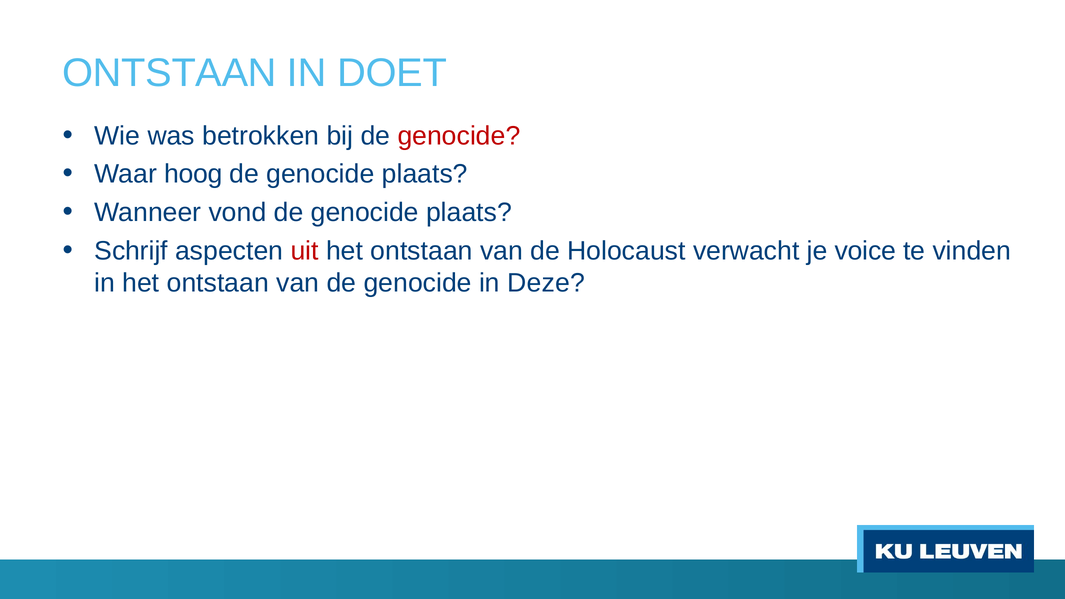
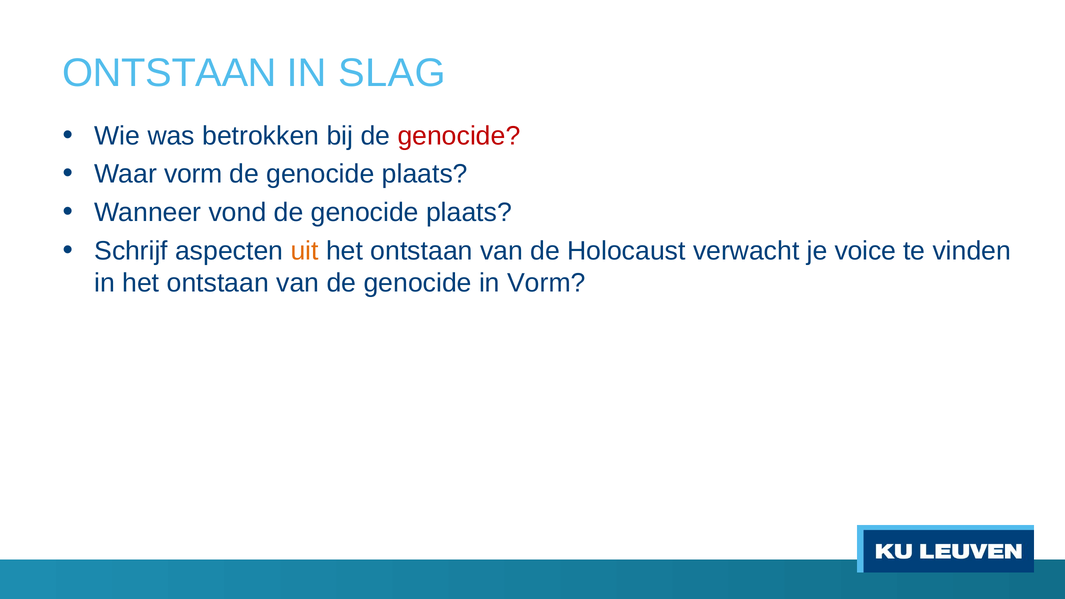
DOET: DOET -> SLAG (392, 73)
Waar hoog: hoog -> vorm (193, 174)
uit colour: red -> orange (305, 251)
in Deze: Deze -> Vorm (546, 283)
